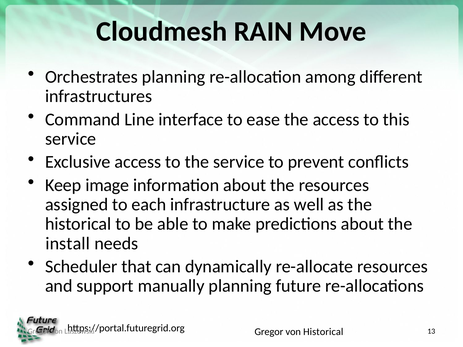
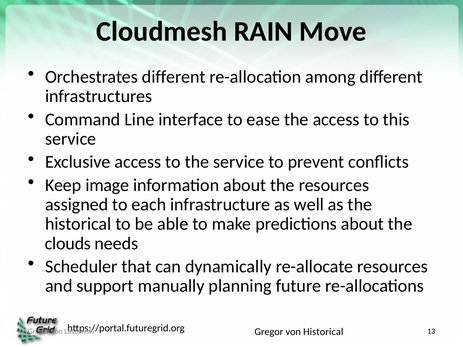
Orchestrates planning: planning -> different (174, 77)
install: install -> clouds (68, 244)
